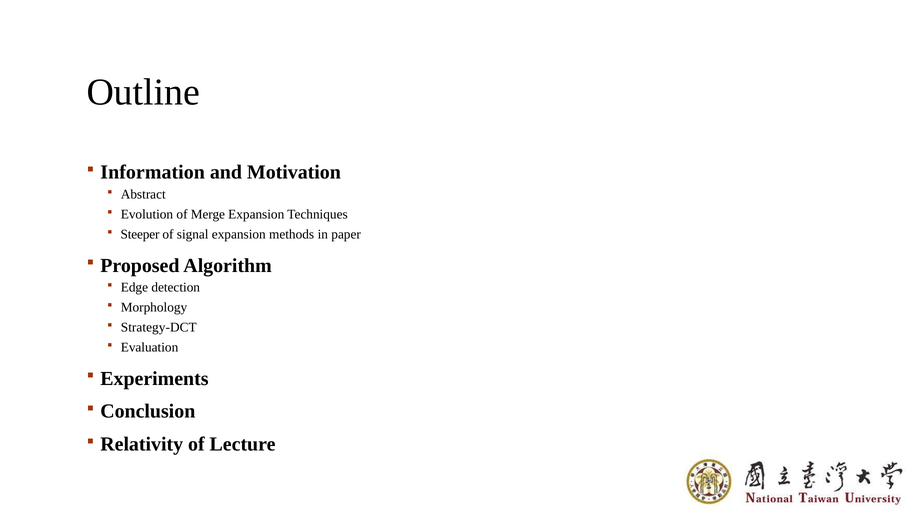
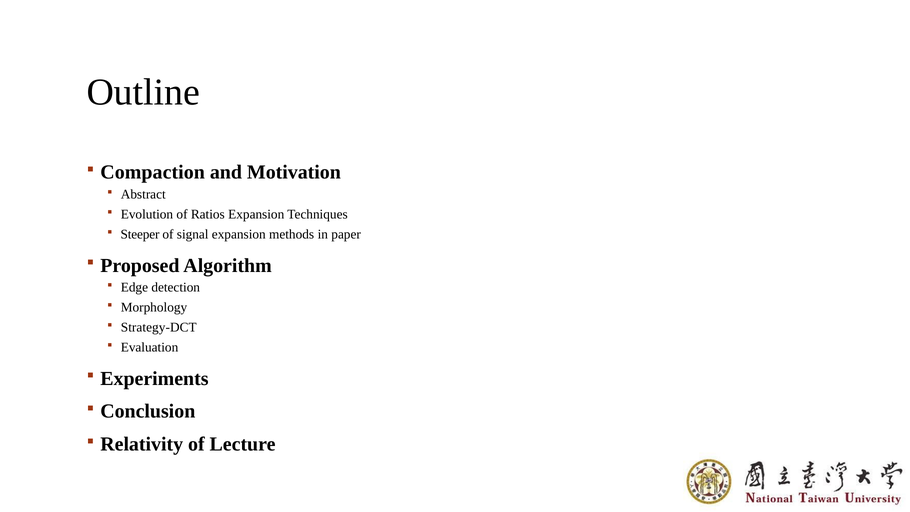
Information: Information -> Compaction (153, 172)
Merge: Merge -> Ratios (208, 214)
